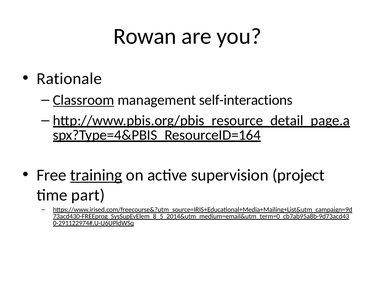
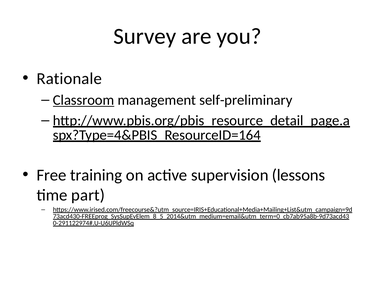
Rowan: Rowan -> Survey (145, 36)
self-interactions: self-interactions -> self-preliminary (246, 100)
training underline: present -> none (96, 175)
project: project -> lessons (298, 175)
